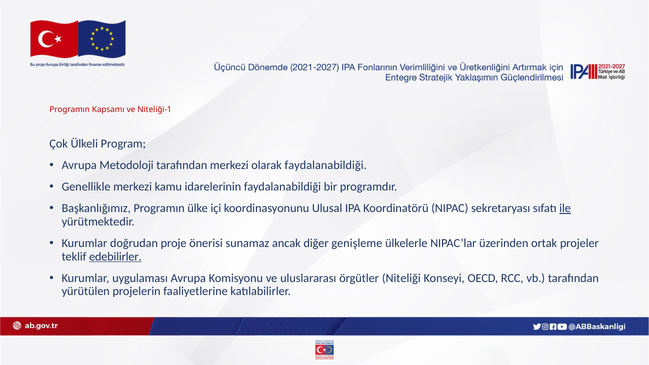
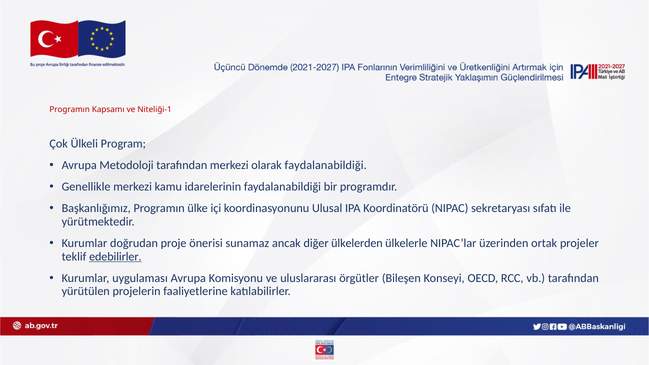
ile underline: present -> none (565, 208)
genişleme: genişleme -> ülkelerden (357, 243)
Niteliği: Niteliği -> Bileşen (401, 278)
